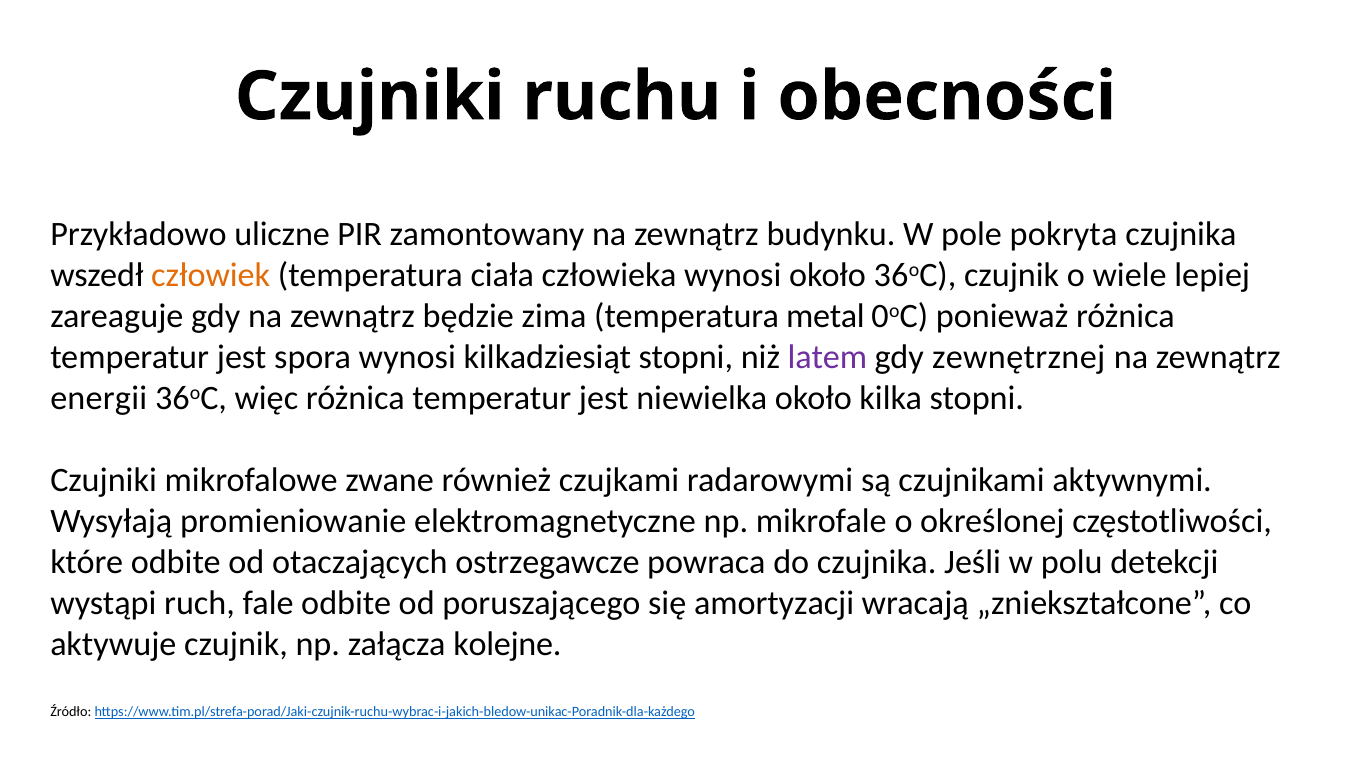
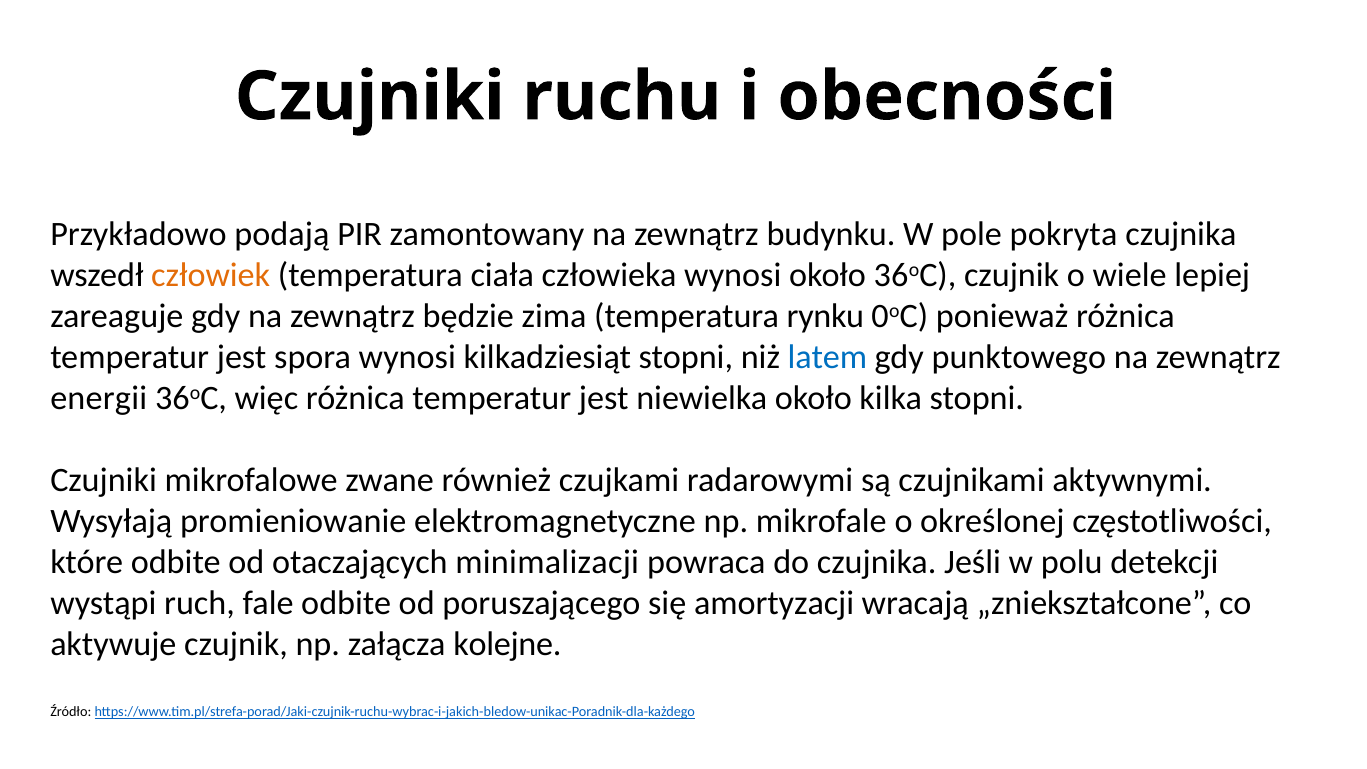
uliczne: uliczne -> podają (282, 234)
metal: metal -> rynku (825, 316)
latem colour: purple -> blue (827, 357)
zewnętrznej: zewnętrznej -> punktowego (1019, 357)
ostrzegawcze: ostrzegawcze -> minimalizacji (547, 562)
